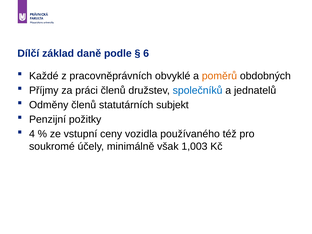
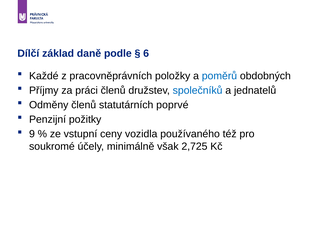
obvyklé: obvyklé -> položky (173, 76)
poměrů colour: orange -> blue (219, 76)
subjekt: subjekt -> poprvé (172, 105)
4: 4 -> 9 (32, 134)
1,003: 1,003 -> 2,725 (194, 147)
